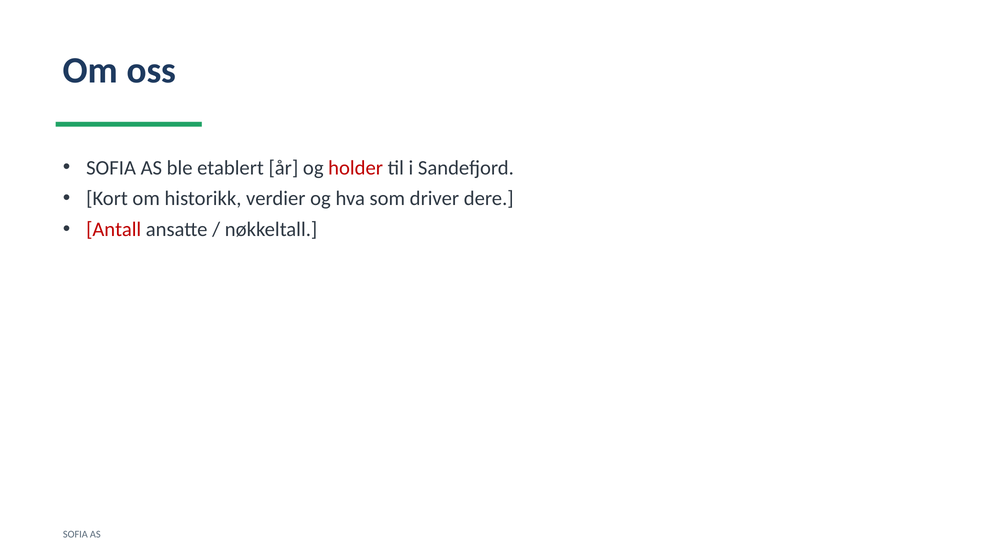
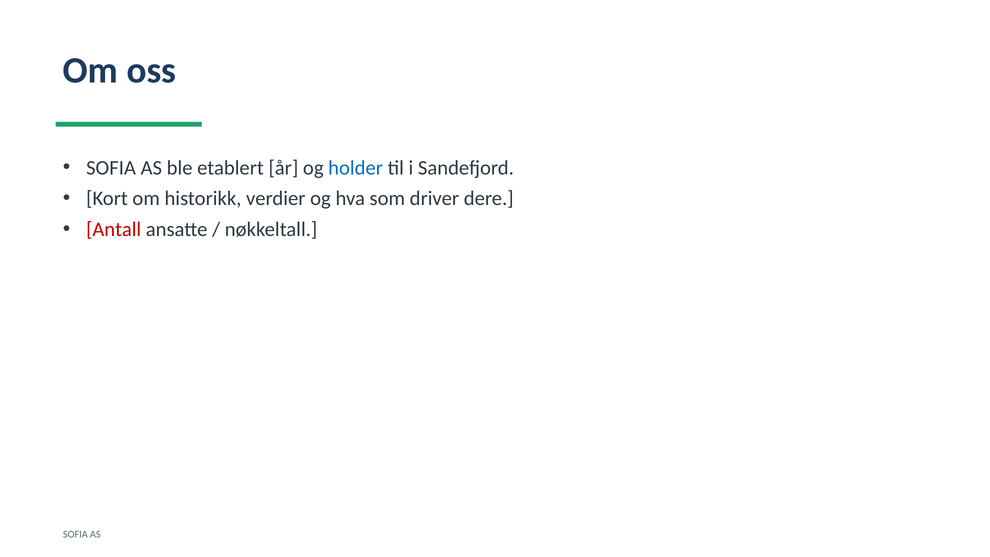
holder colour: red -> blue (356, 168)
